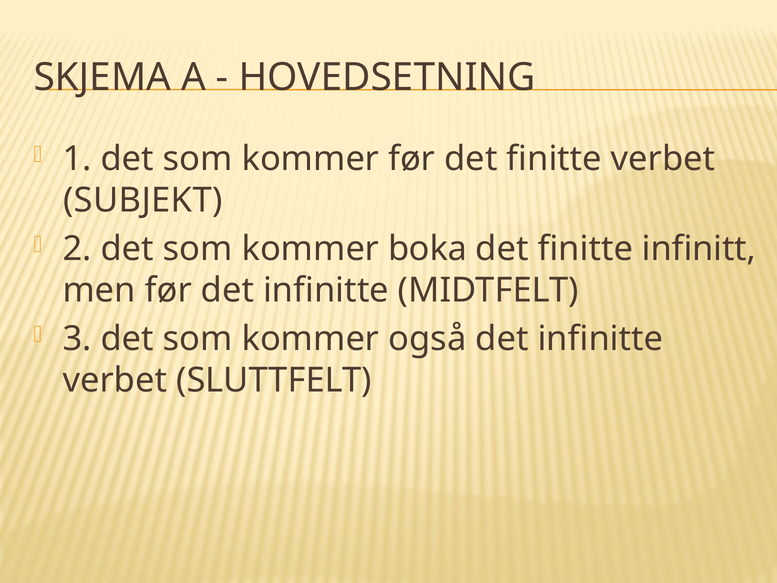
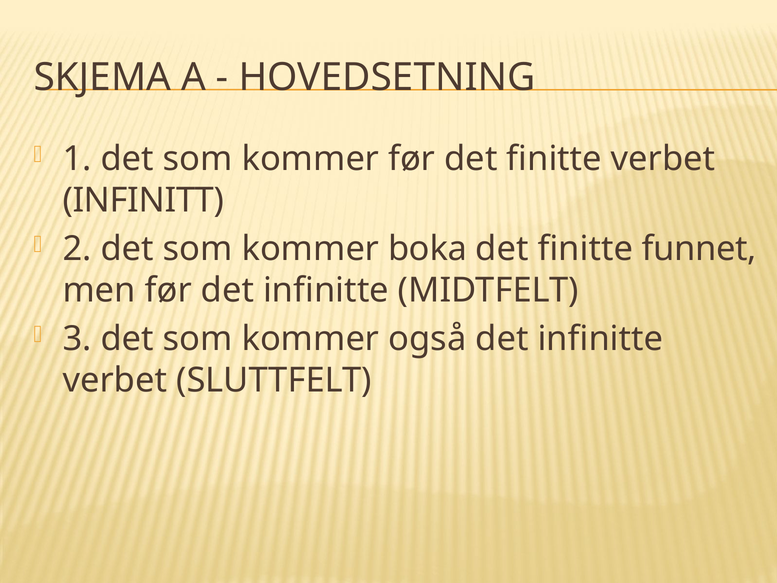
SUBJEKT: SUBJEKT -> INFINITT (143, 200)
infinitt: infinitt -> funnet (699, 249)
